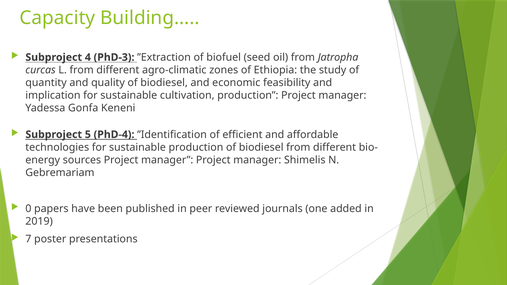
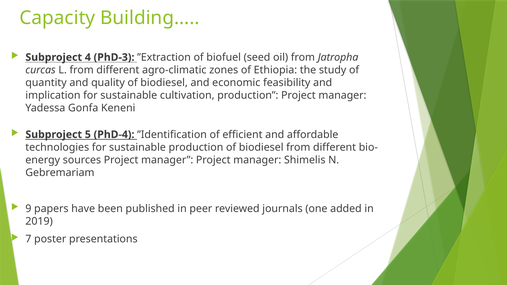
0: 0 -> 9 (28, 209)
